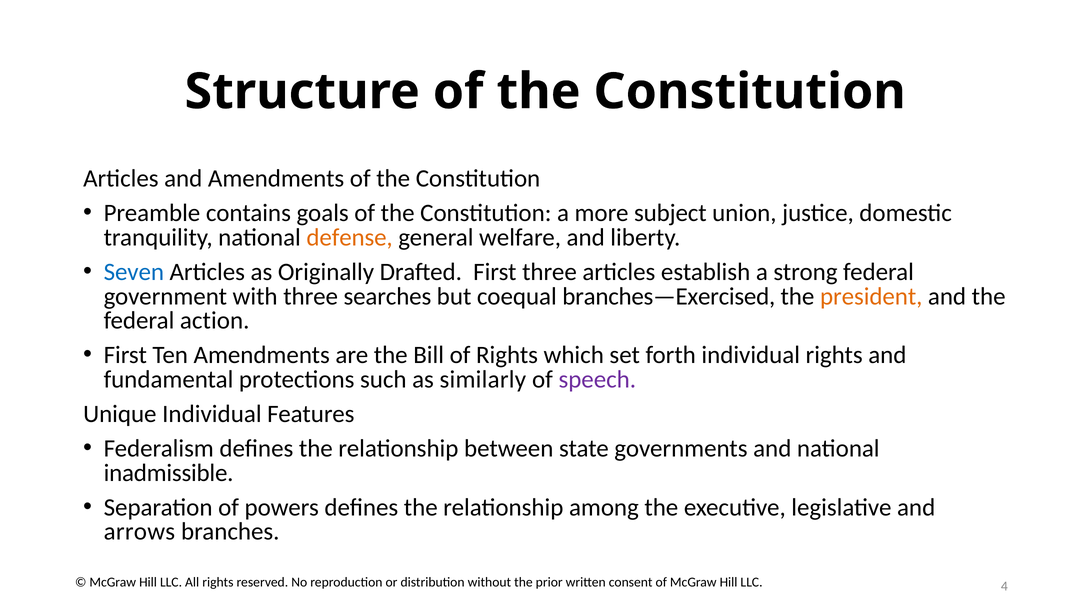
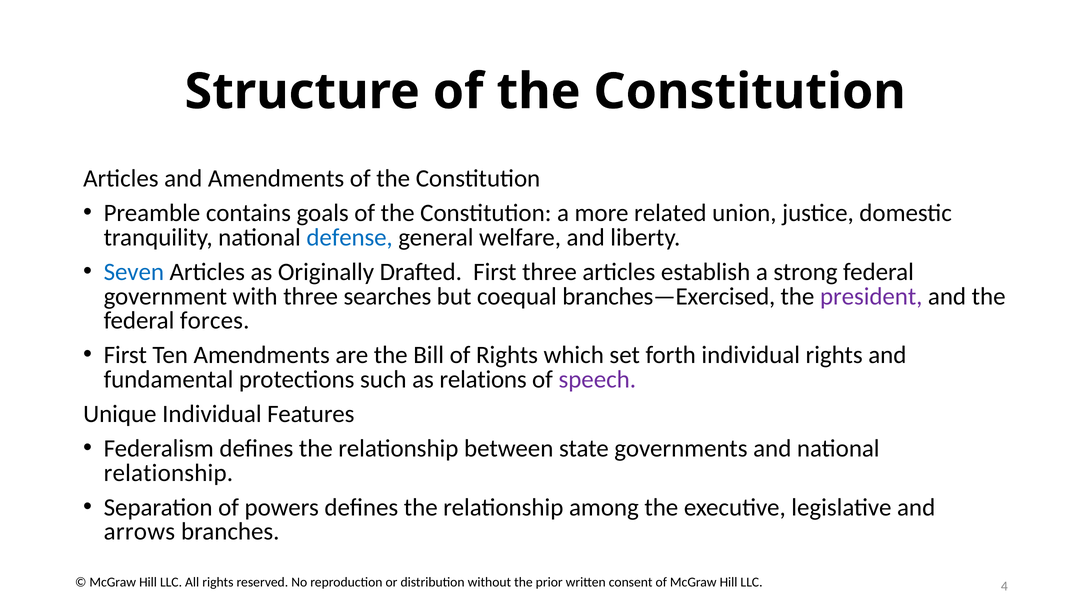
subject: subject -> related (670, 213)
defense colour: orange -> blue (350, 237)
president colour: orange -> purple (871, 296)
action: action -> forces (215, 320)
similarly: similarly -> relations (483, 379)
inadmissible: inadmissible -> relationship (168, 473)
